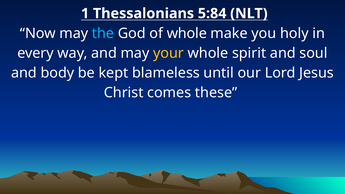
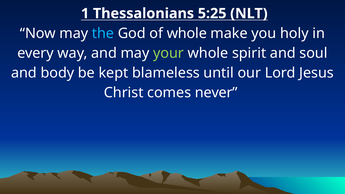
5:84: 5:84 -> 5:25 (212, 13)
your colour: yellow -> light green (168, 53)
these: these -> never (216, 93)
